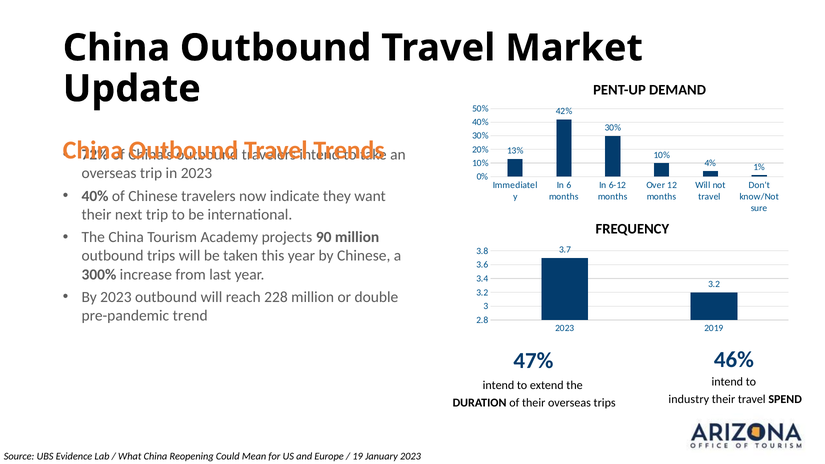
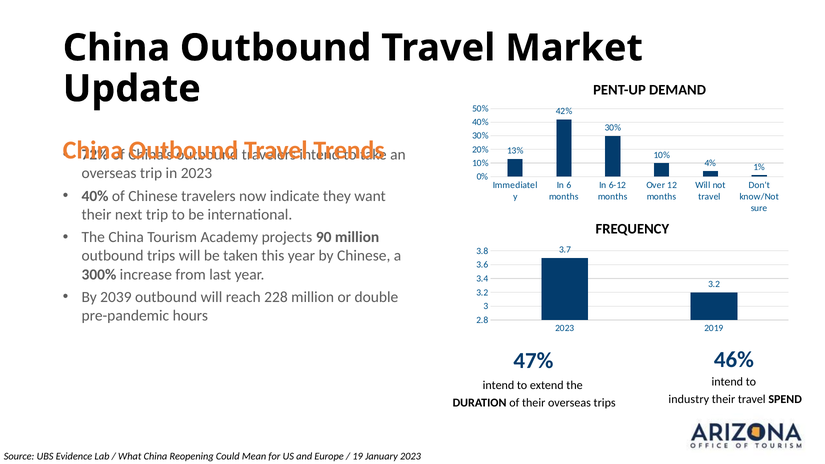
By 2023: 2023 -> 2039 (116, 297)
trend: trend -> hours (190, 316)
